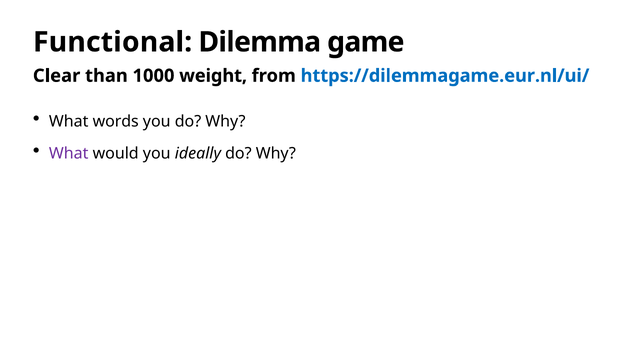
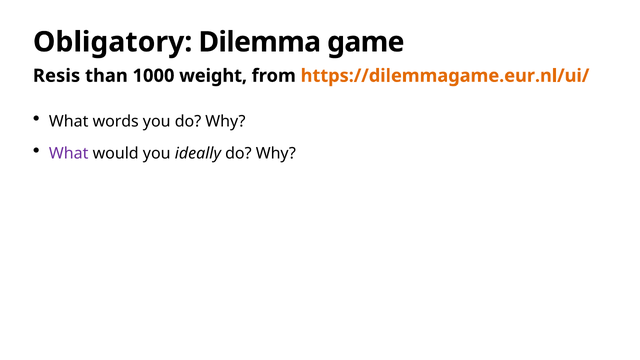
Functional: Functional -> Obligatory (113, 42)
Clear: Clear -> Resis (57, 76)
https://dilemmagame.eur.nl/ui/ colour: blue -> orange (445, 76)
